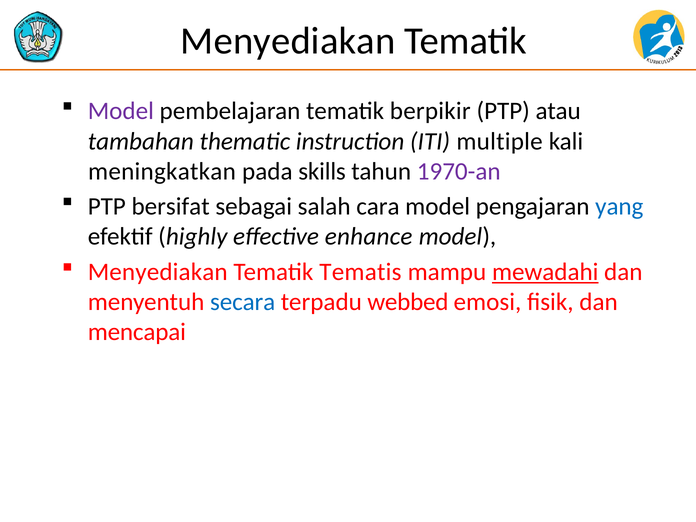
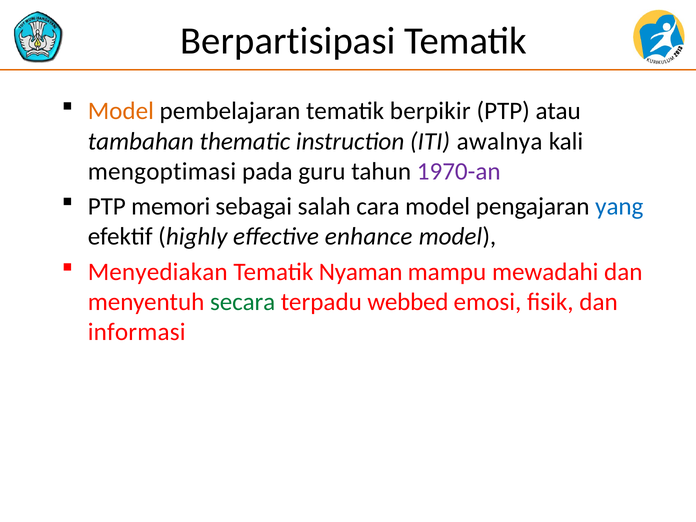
Menyediakan: Menyediakan -> Berpartisipasi (288, 41)
Model colour: purple -> orange (121, 111)
multiple: multiple -> awalnya (500, 141)
meningkatkan: meningkatkan -> mengoptimasi (162, 171)
skills: skills -> guru (322, 171)
bersifat: bersifat -> memori (171, 207)
Tematis: Tematis -> Nyaman (361, 272)
mewadahi underline: present -> none (545, 272)
secara colour: blue -> green (243, 302)
mencapai: mencapai -> informasi (137, 332)
